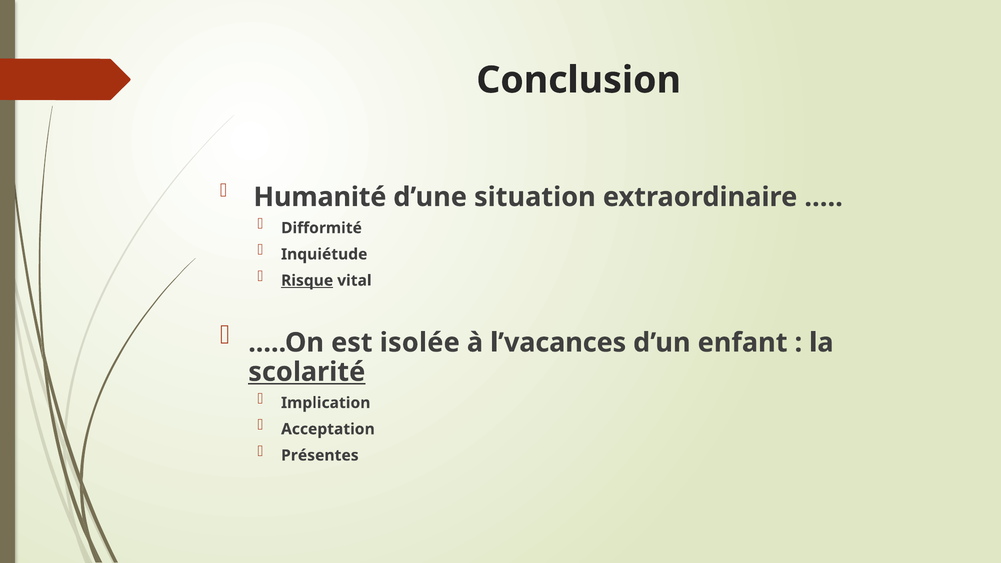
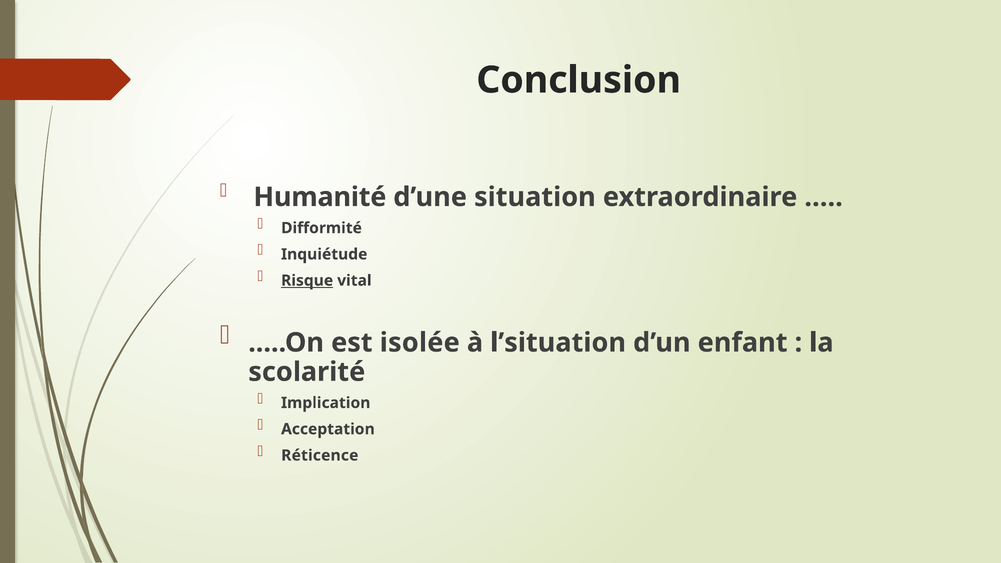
l’vacances: l’vacances -> l’situation (558, 343)
scolarité underline: present -> none (307, 372)
Présentes: Présentes -> Réticence (320, 455)
